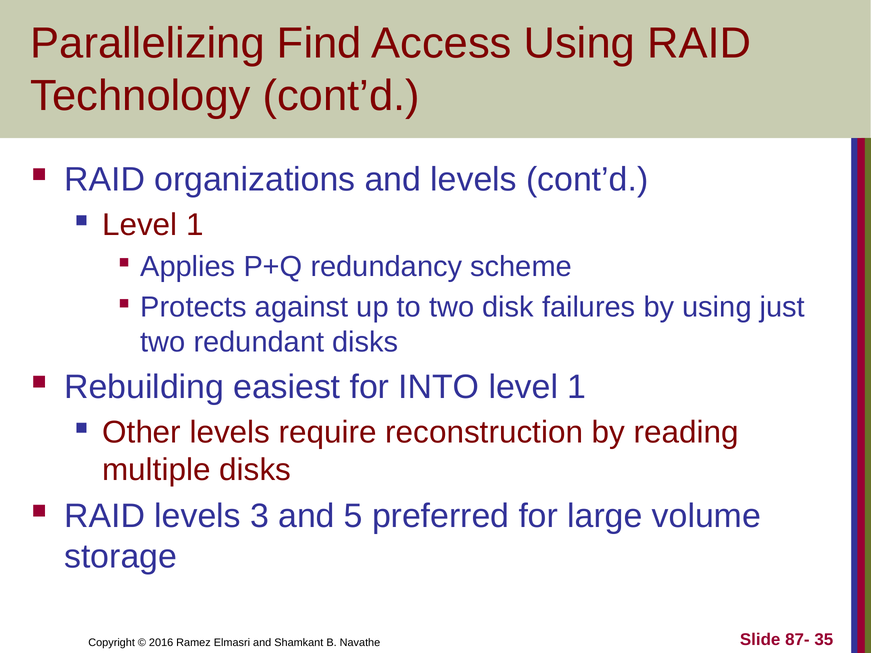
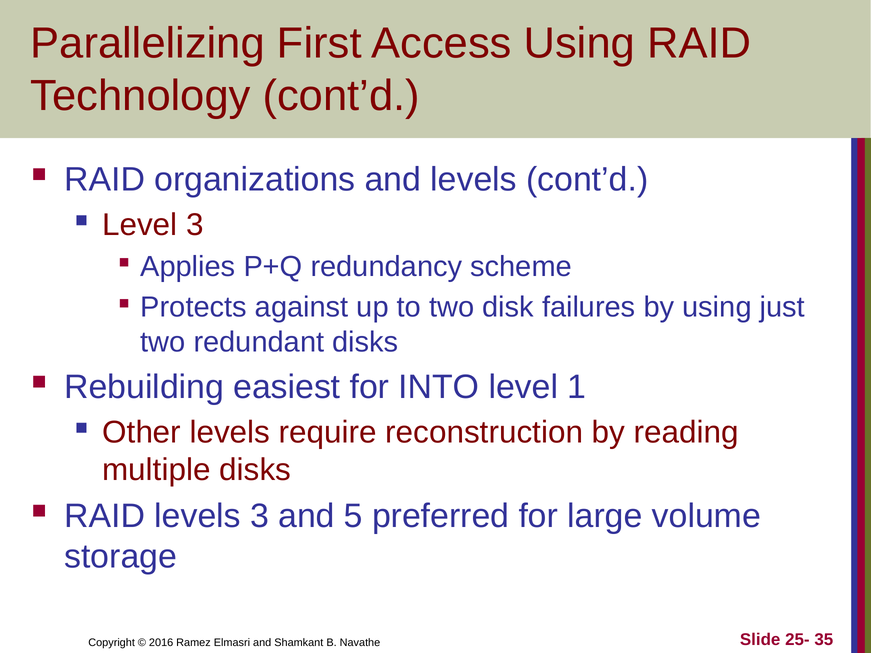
Find: Find -> First (319, 44)
1: 1 -> 3 (195, 225)
87-: 87- -> 25- (797, 640)
